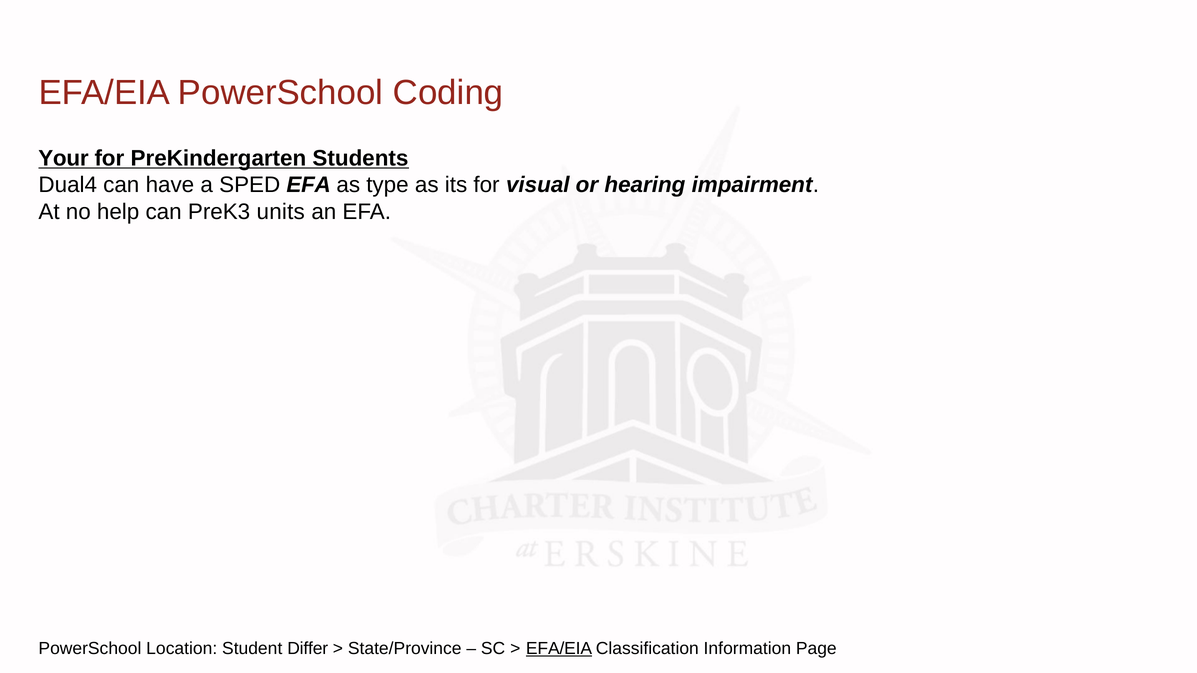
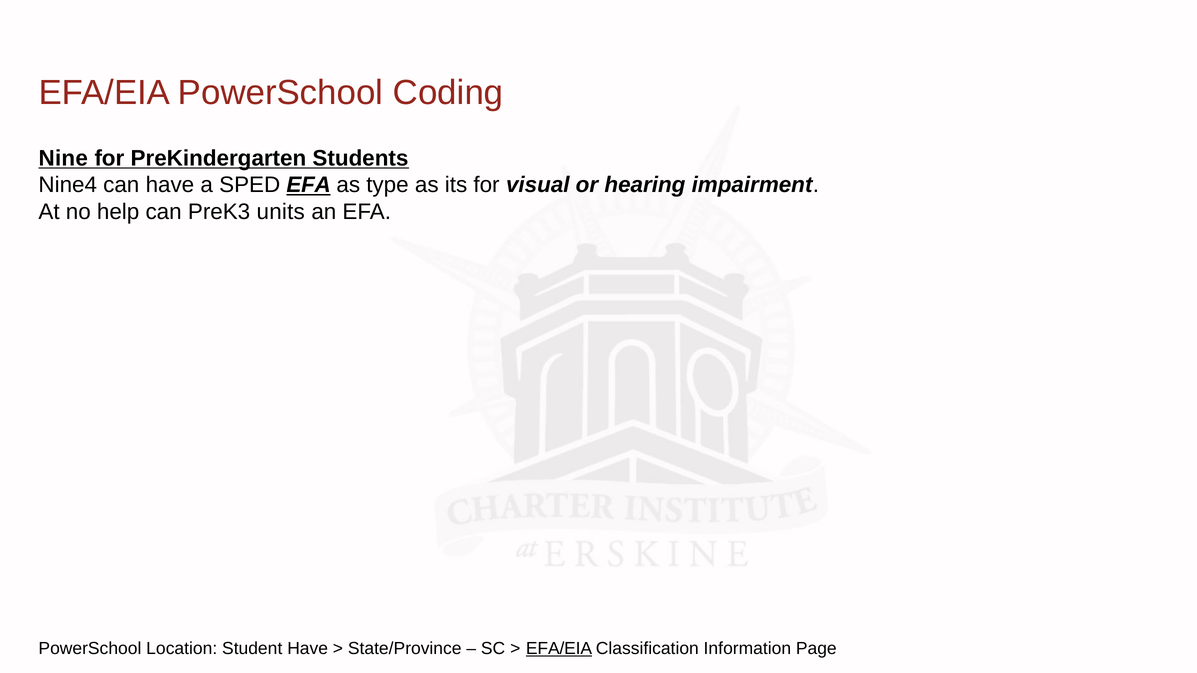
Your: Your -> Nine (63, 158)
Dual4: Dual4 -> Nine4 (68, 185)
EFA underline: none -> present (309, 185)
Student Differ: Differ -> Have (308, 649)
